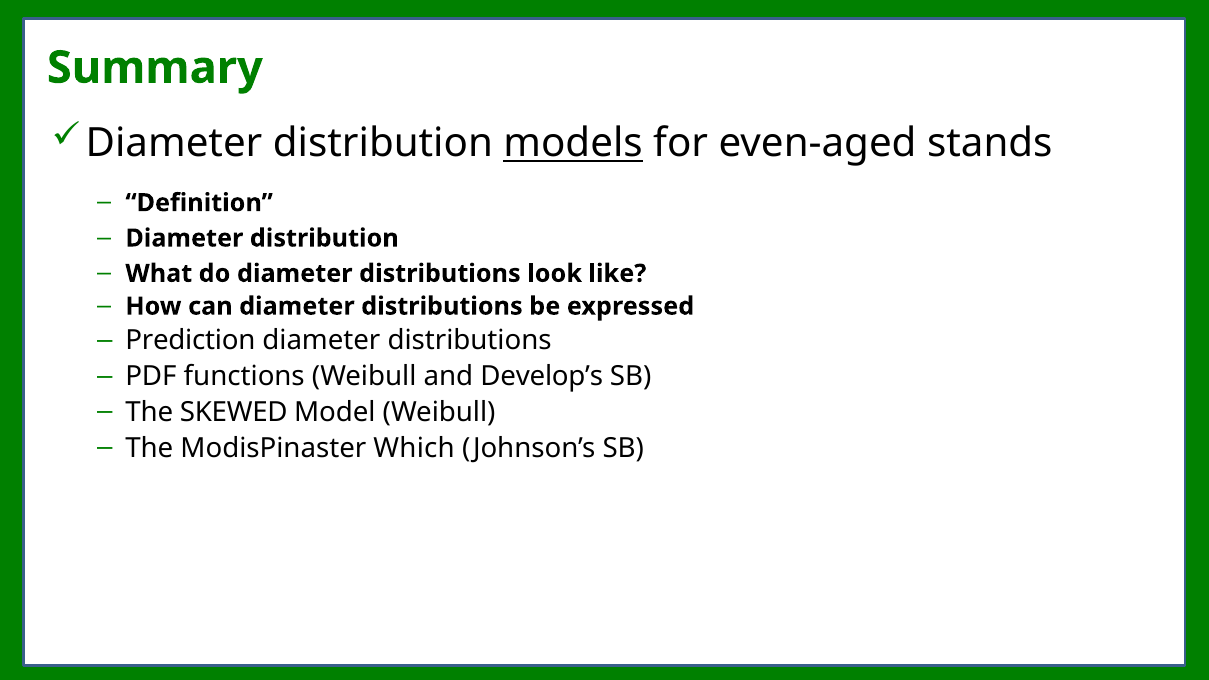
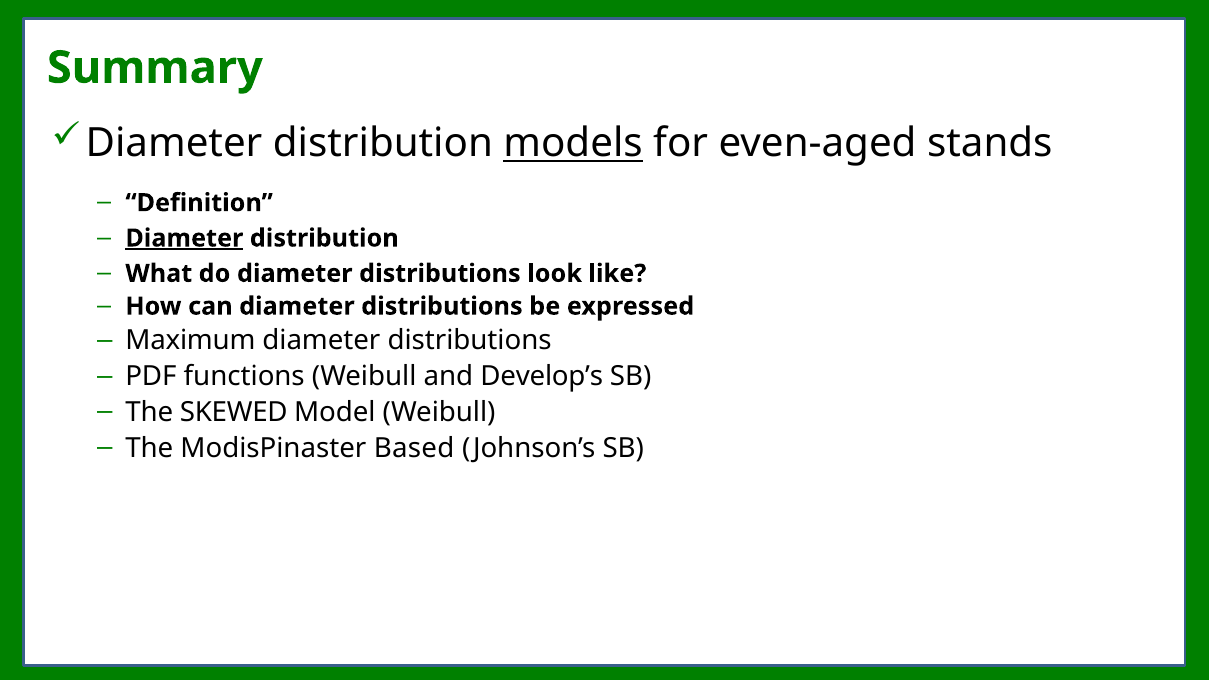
Diameter underline: none -> present (184, 238)
Prediction: Prediction -> Maximum (190, 341)
Which: Which -> Based (414, 448)
